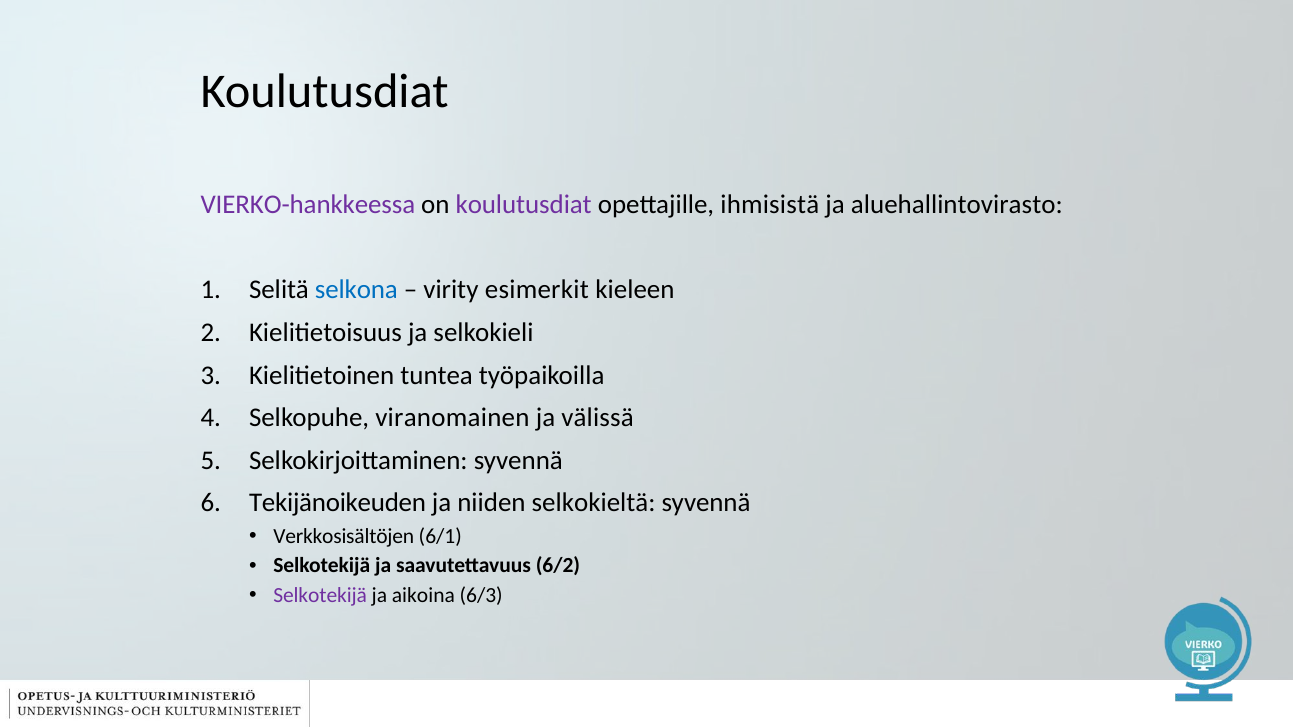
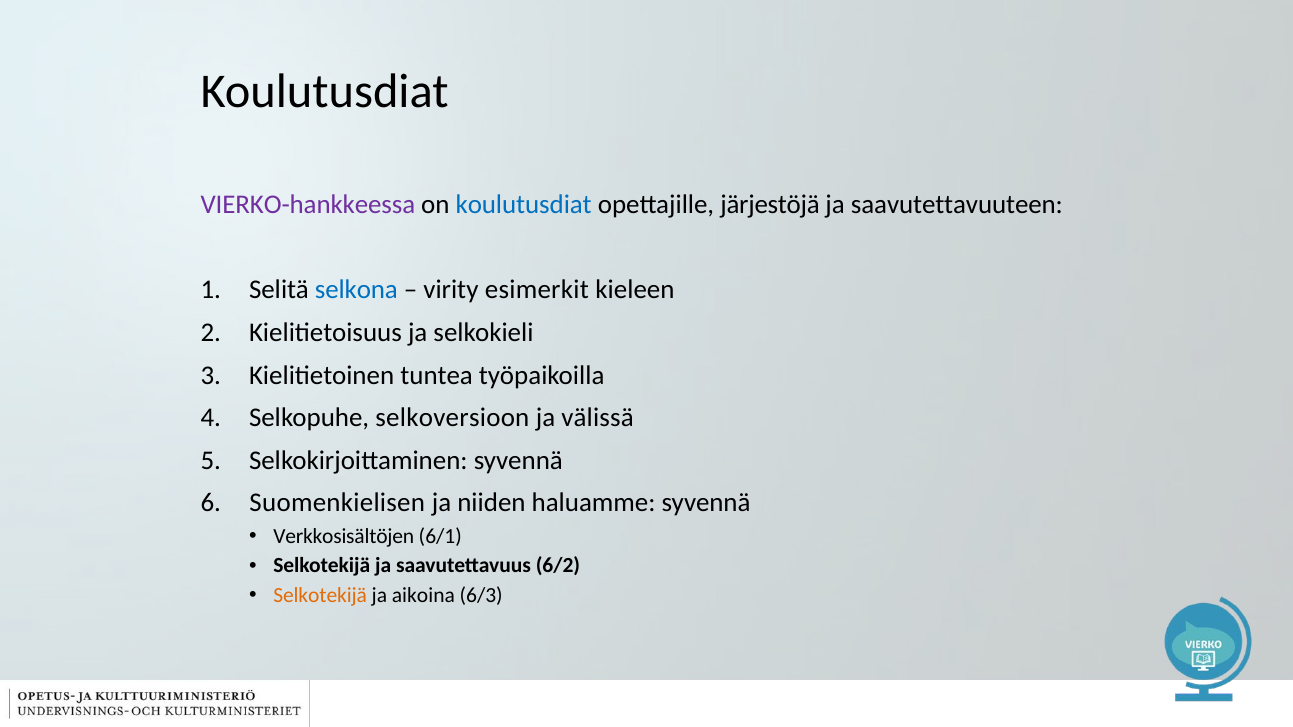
koulutusdiat colour: purple -> blue (524, 205)
ihmisistä: ihmisistä -> järjestöjä (770, 205)
aluehallintovirasto: aluehallintovirasto -> saavutettavuuteen (957, 205)
viranomainen: viranomainen -> selkoversioon (452, 418)
Tekijänoikeuden: Tekijänoikeuden -> Suomenkielisen (337, 503)
selkokieltä: selkokieltä -> haluamme (594, 503)
Selkotekijä colour: purple -> orange (320, 596)
